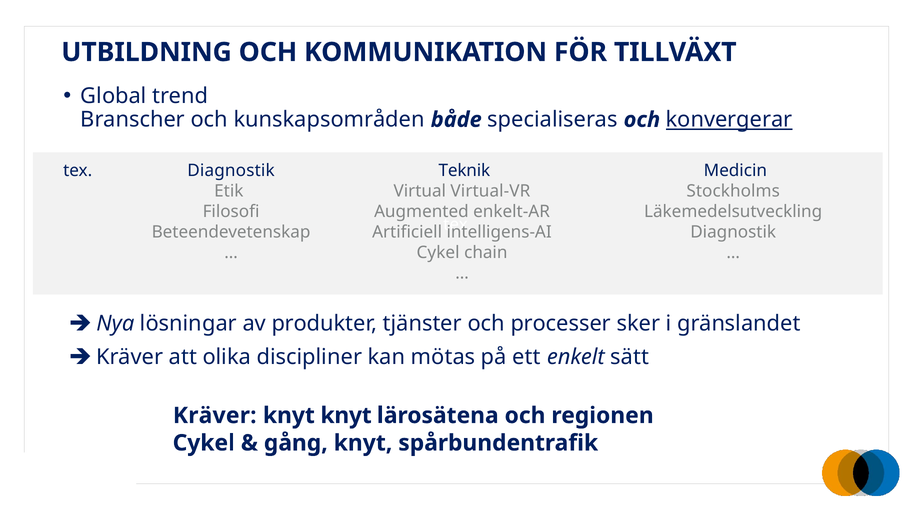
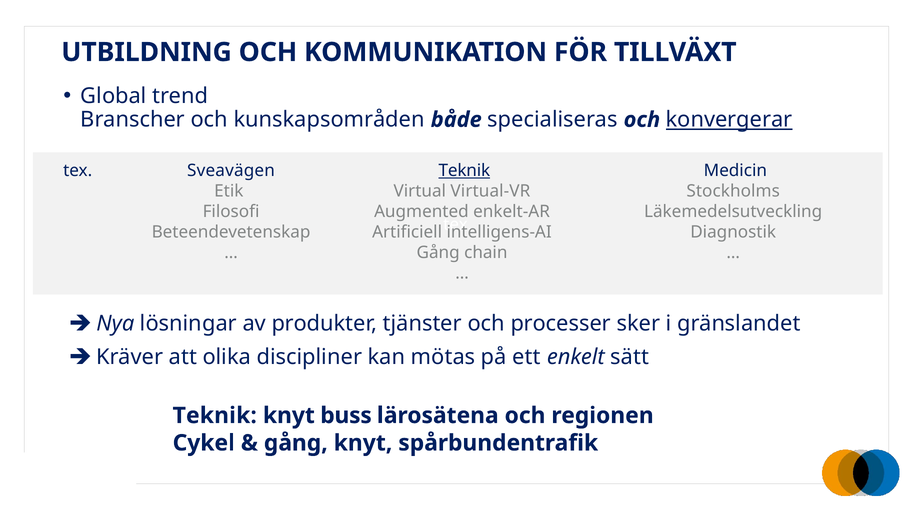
Diagnostik: Diagnostik -> Sveavägen (231, 170)
Teknik underline: none -> present (464, 170)
Cykel: Cykel -> Gång (438, 253)
Kräver: Kräver -> Teknik (215, 415)
knyt knyt: knyt -> buss (346, 415)
